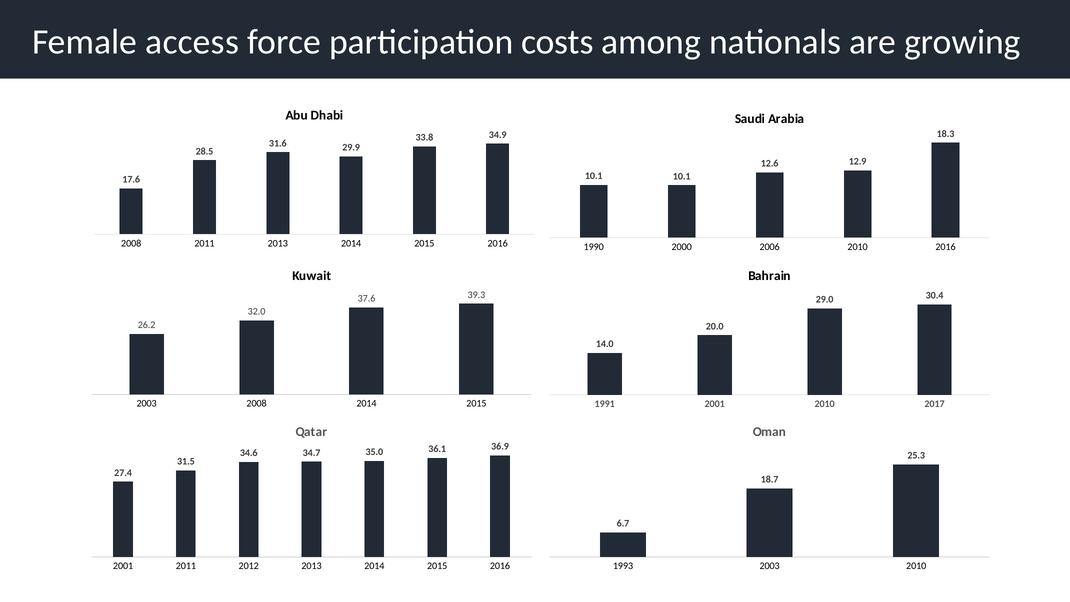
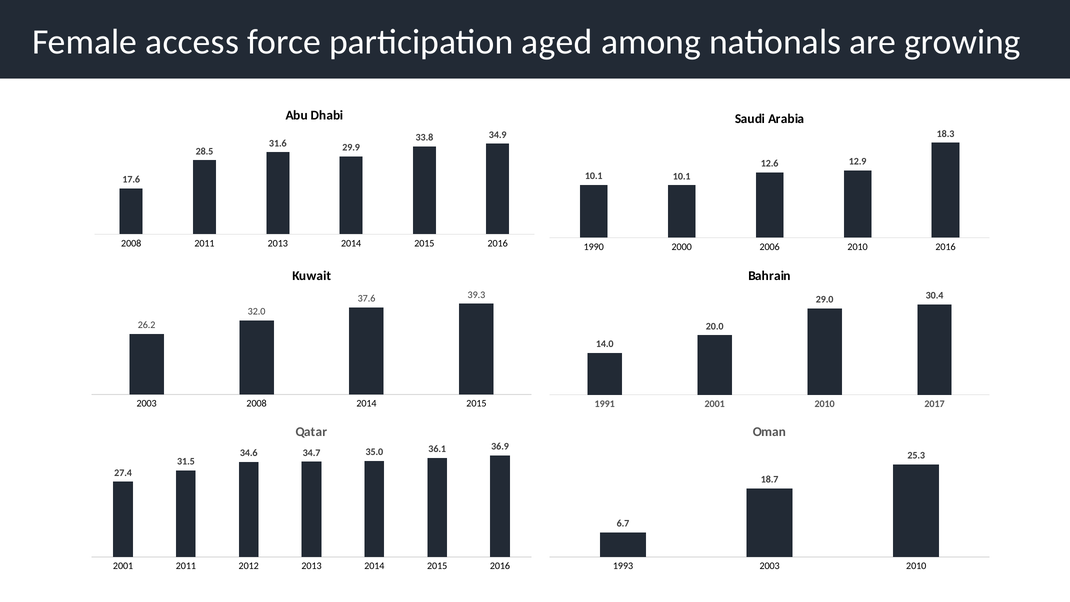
costs: costs -> aged (557, 42)
